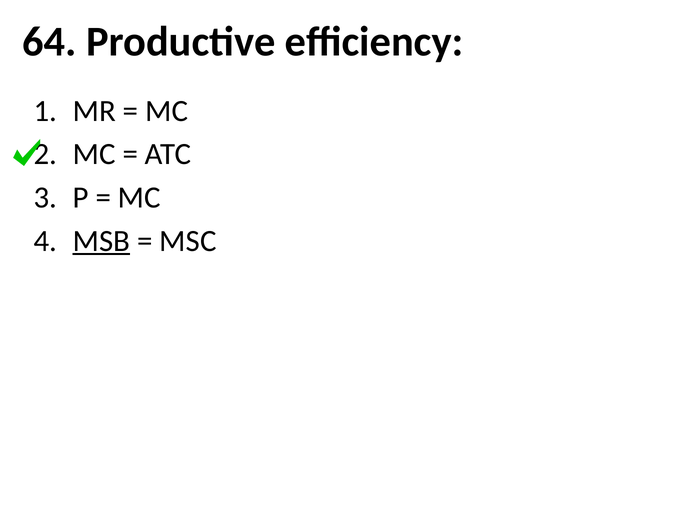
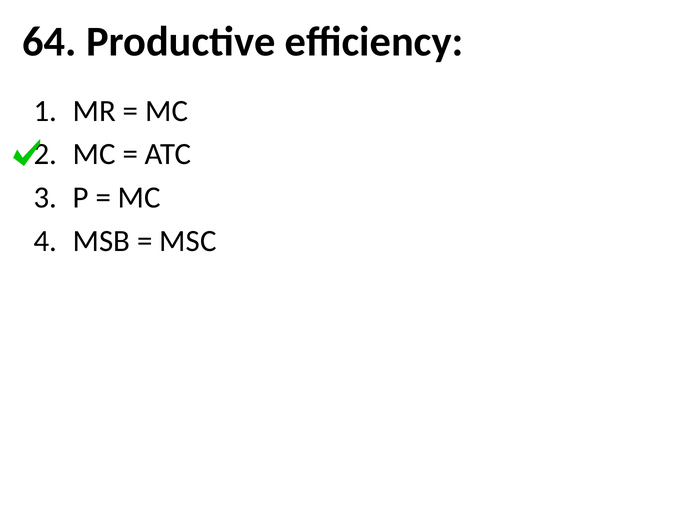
MSB underline: present -> none (101, 241)
